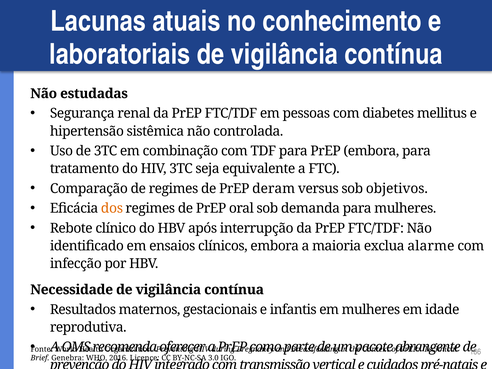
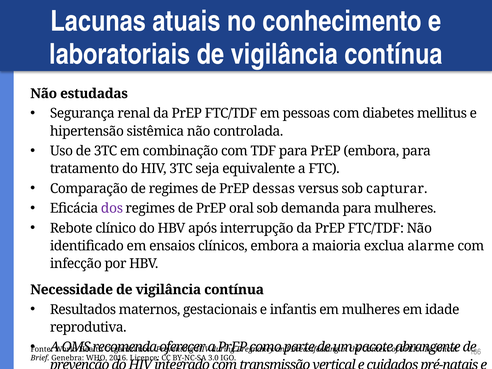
deram: deram -> dessas (274, 189)
objetivos: objetivos -> capturar (397, 189)
dos colour: orange -> purple (112, 208)
